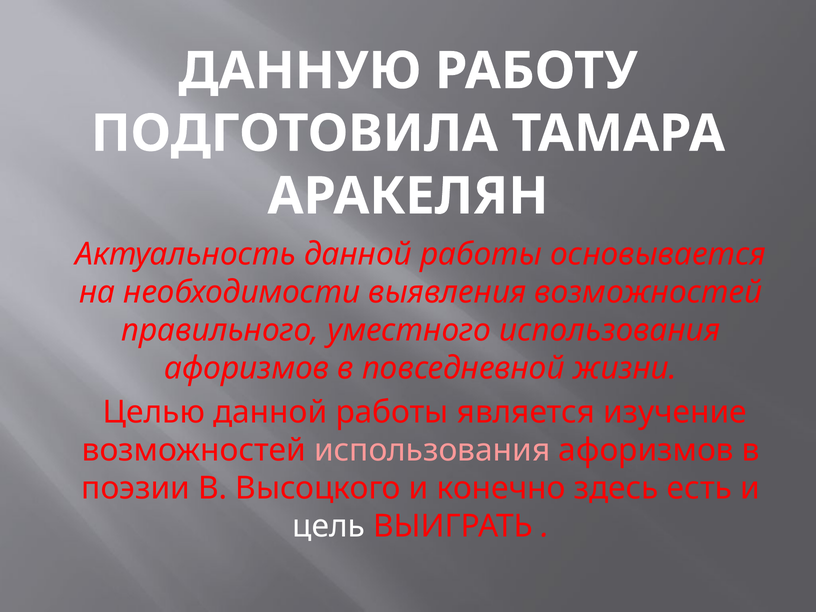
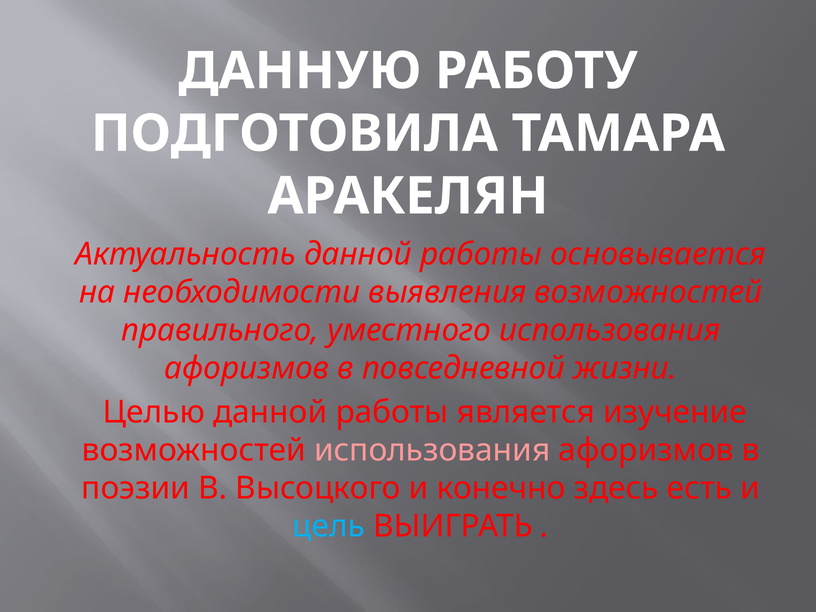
цель colour: white -> light blue (329, 527)
